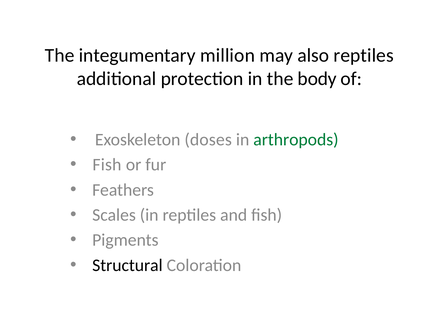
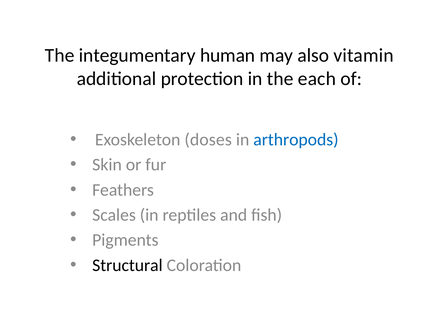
million: million -> human (228, 55)
also reptiles: reptiles -> vitamin (364, 55)
body: body -> each (317, 79)
arthropods colour: green -> blue (296, 140)
Fish: Fish -> Skin (107, 165)
